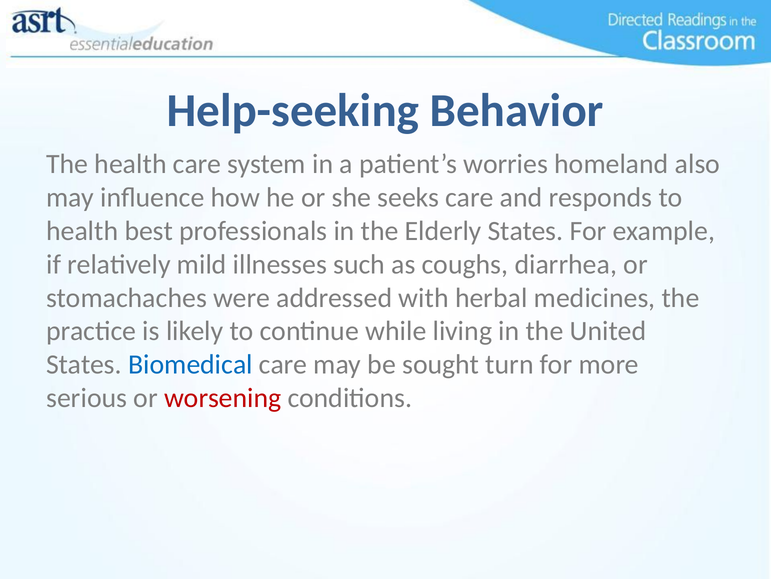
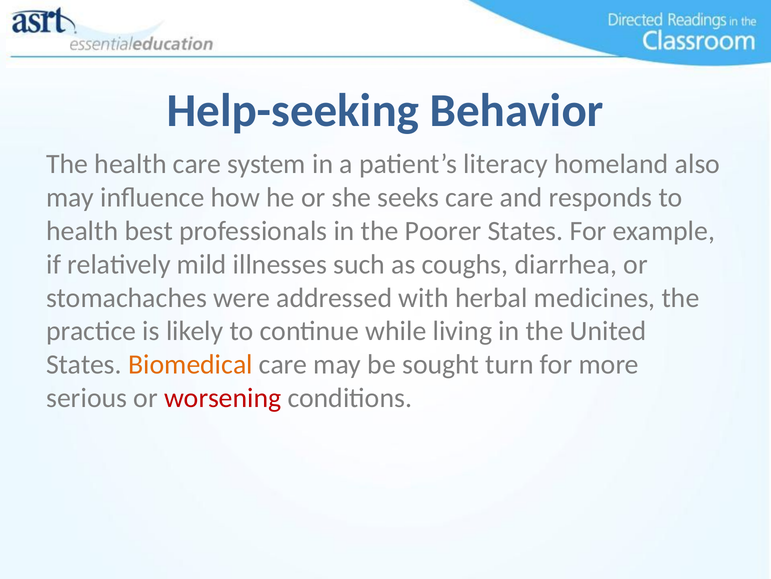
worries: worries -> literacy (505, 164)
Elderly: Elderly -> Poorer (443, 231)
Biomedical colour: blue -> orange (190, 364)
